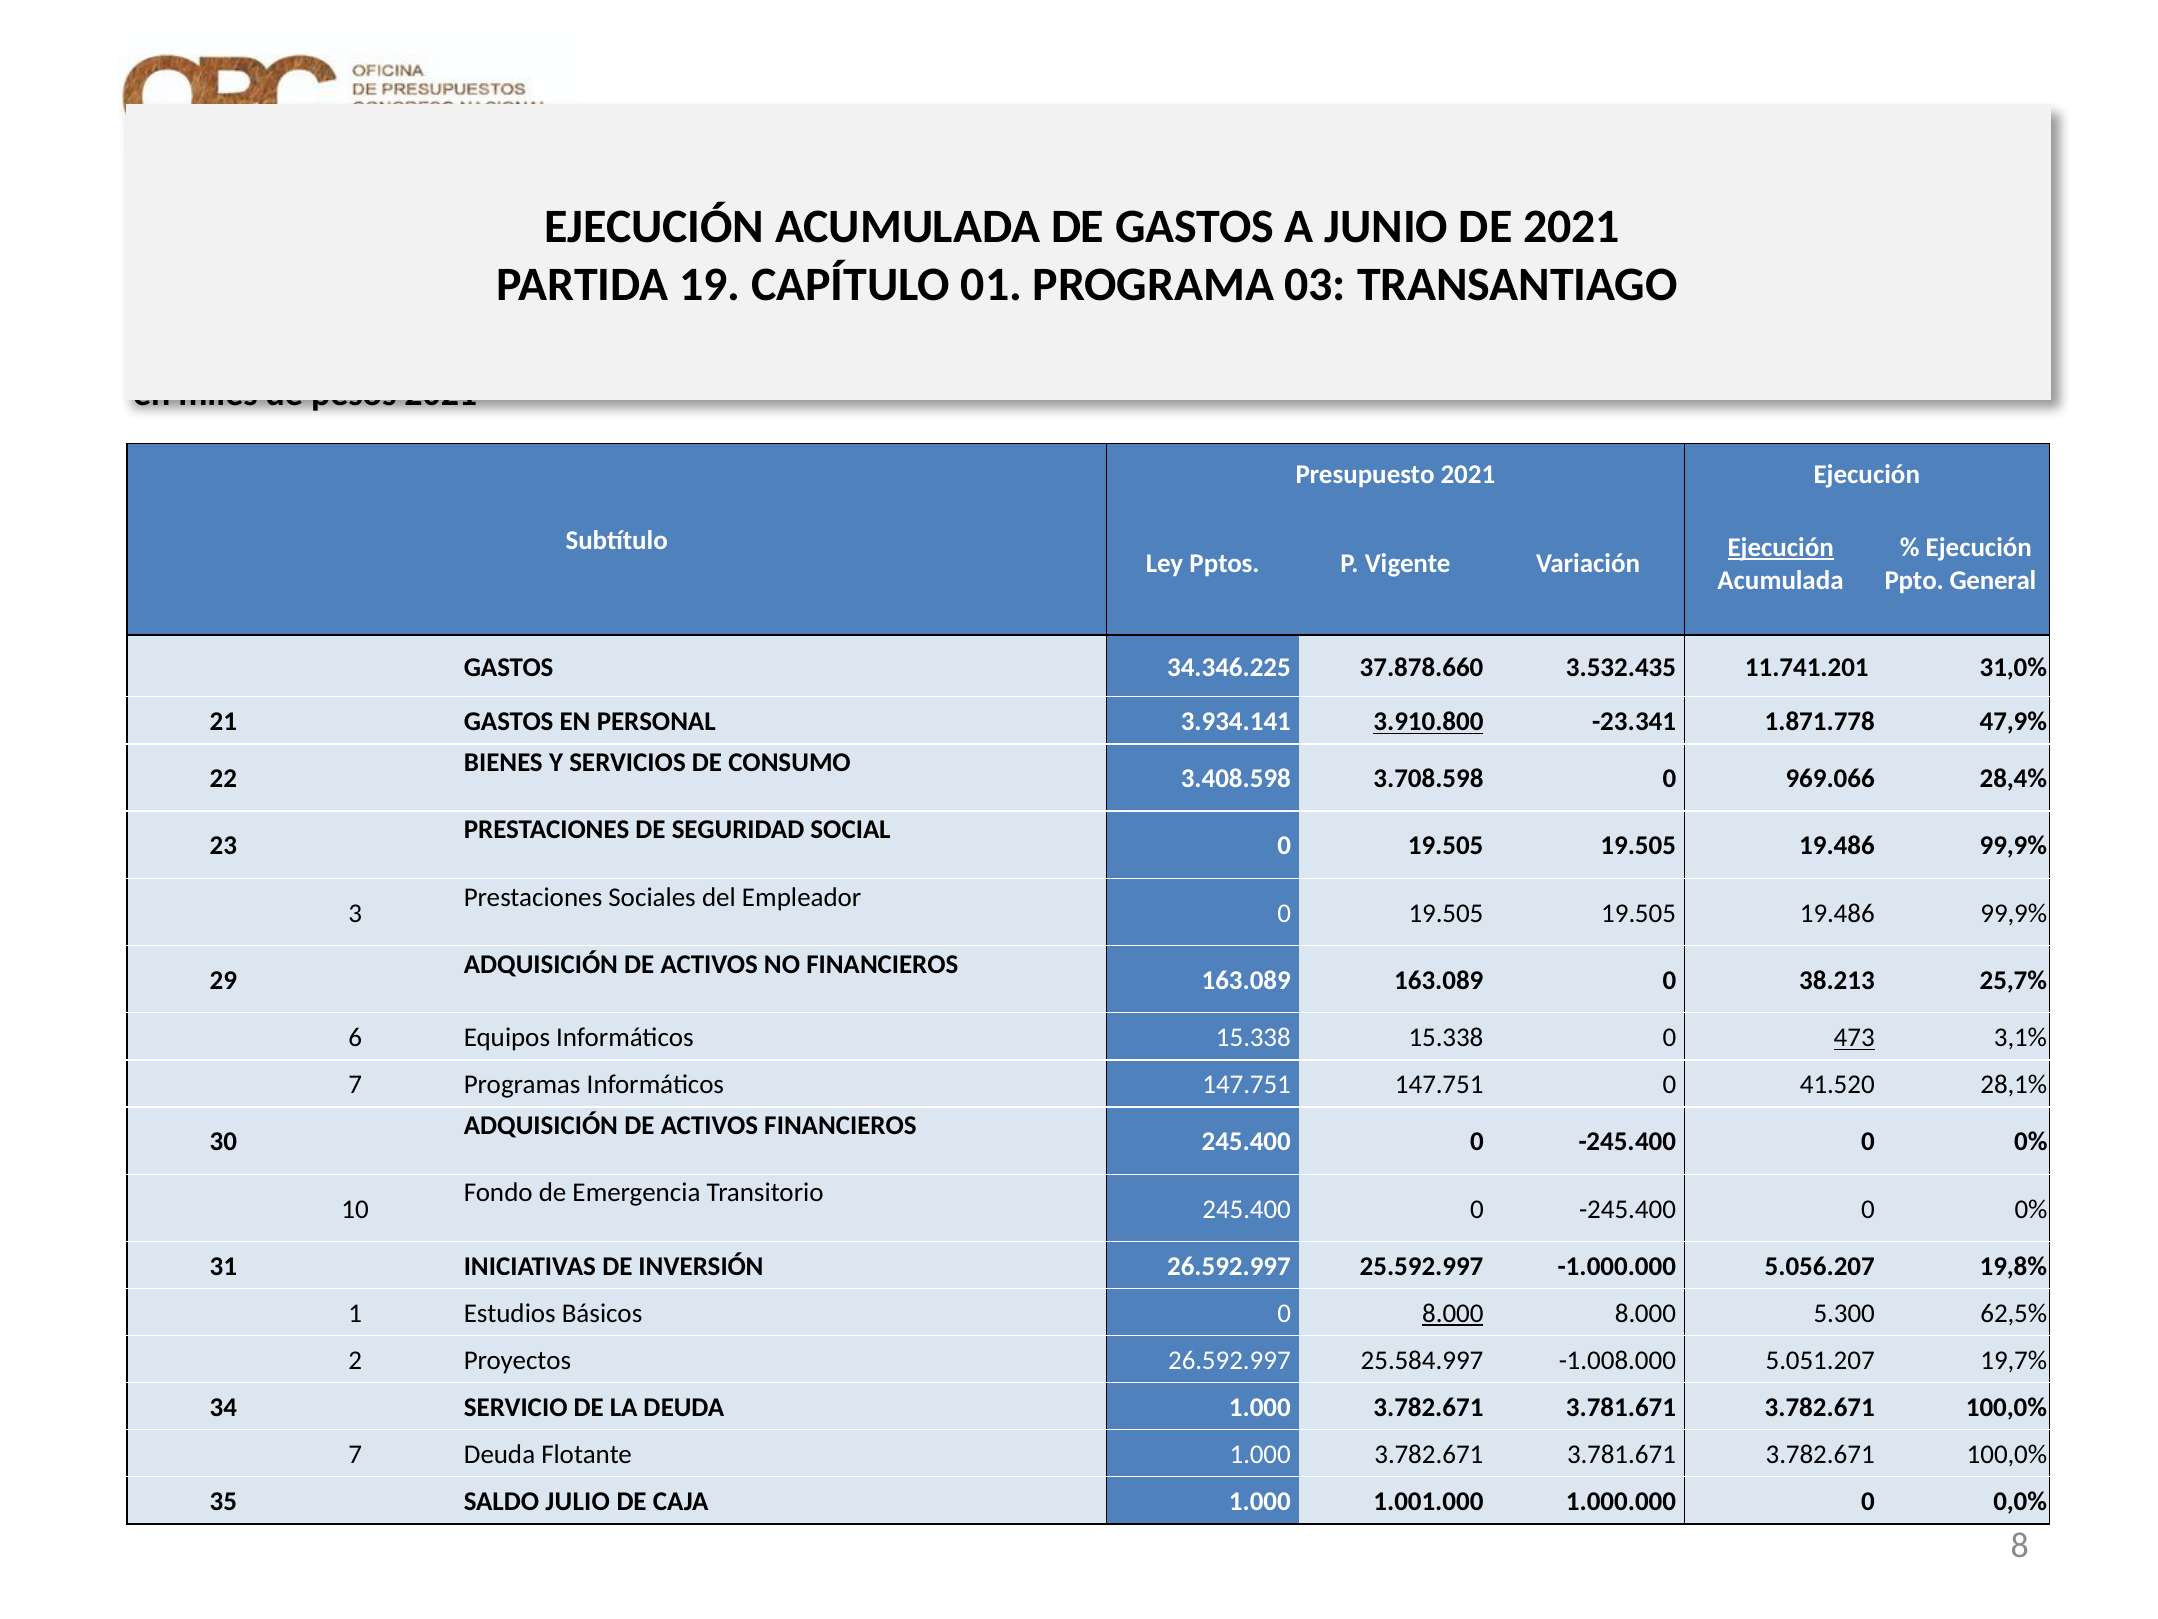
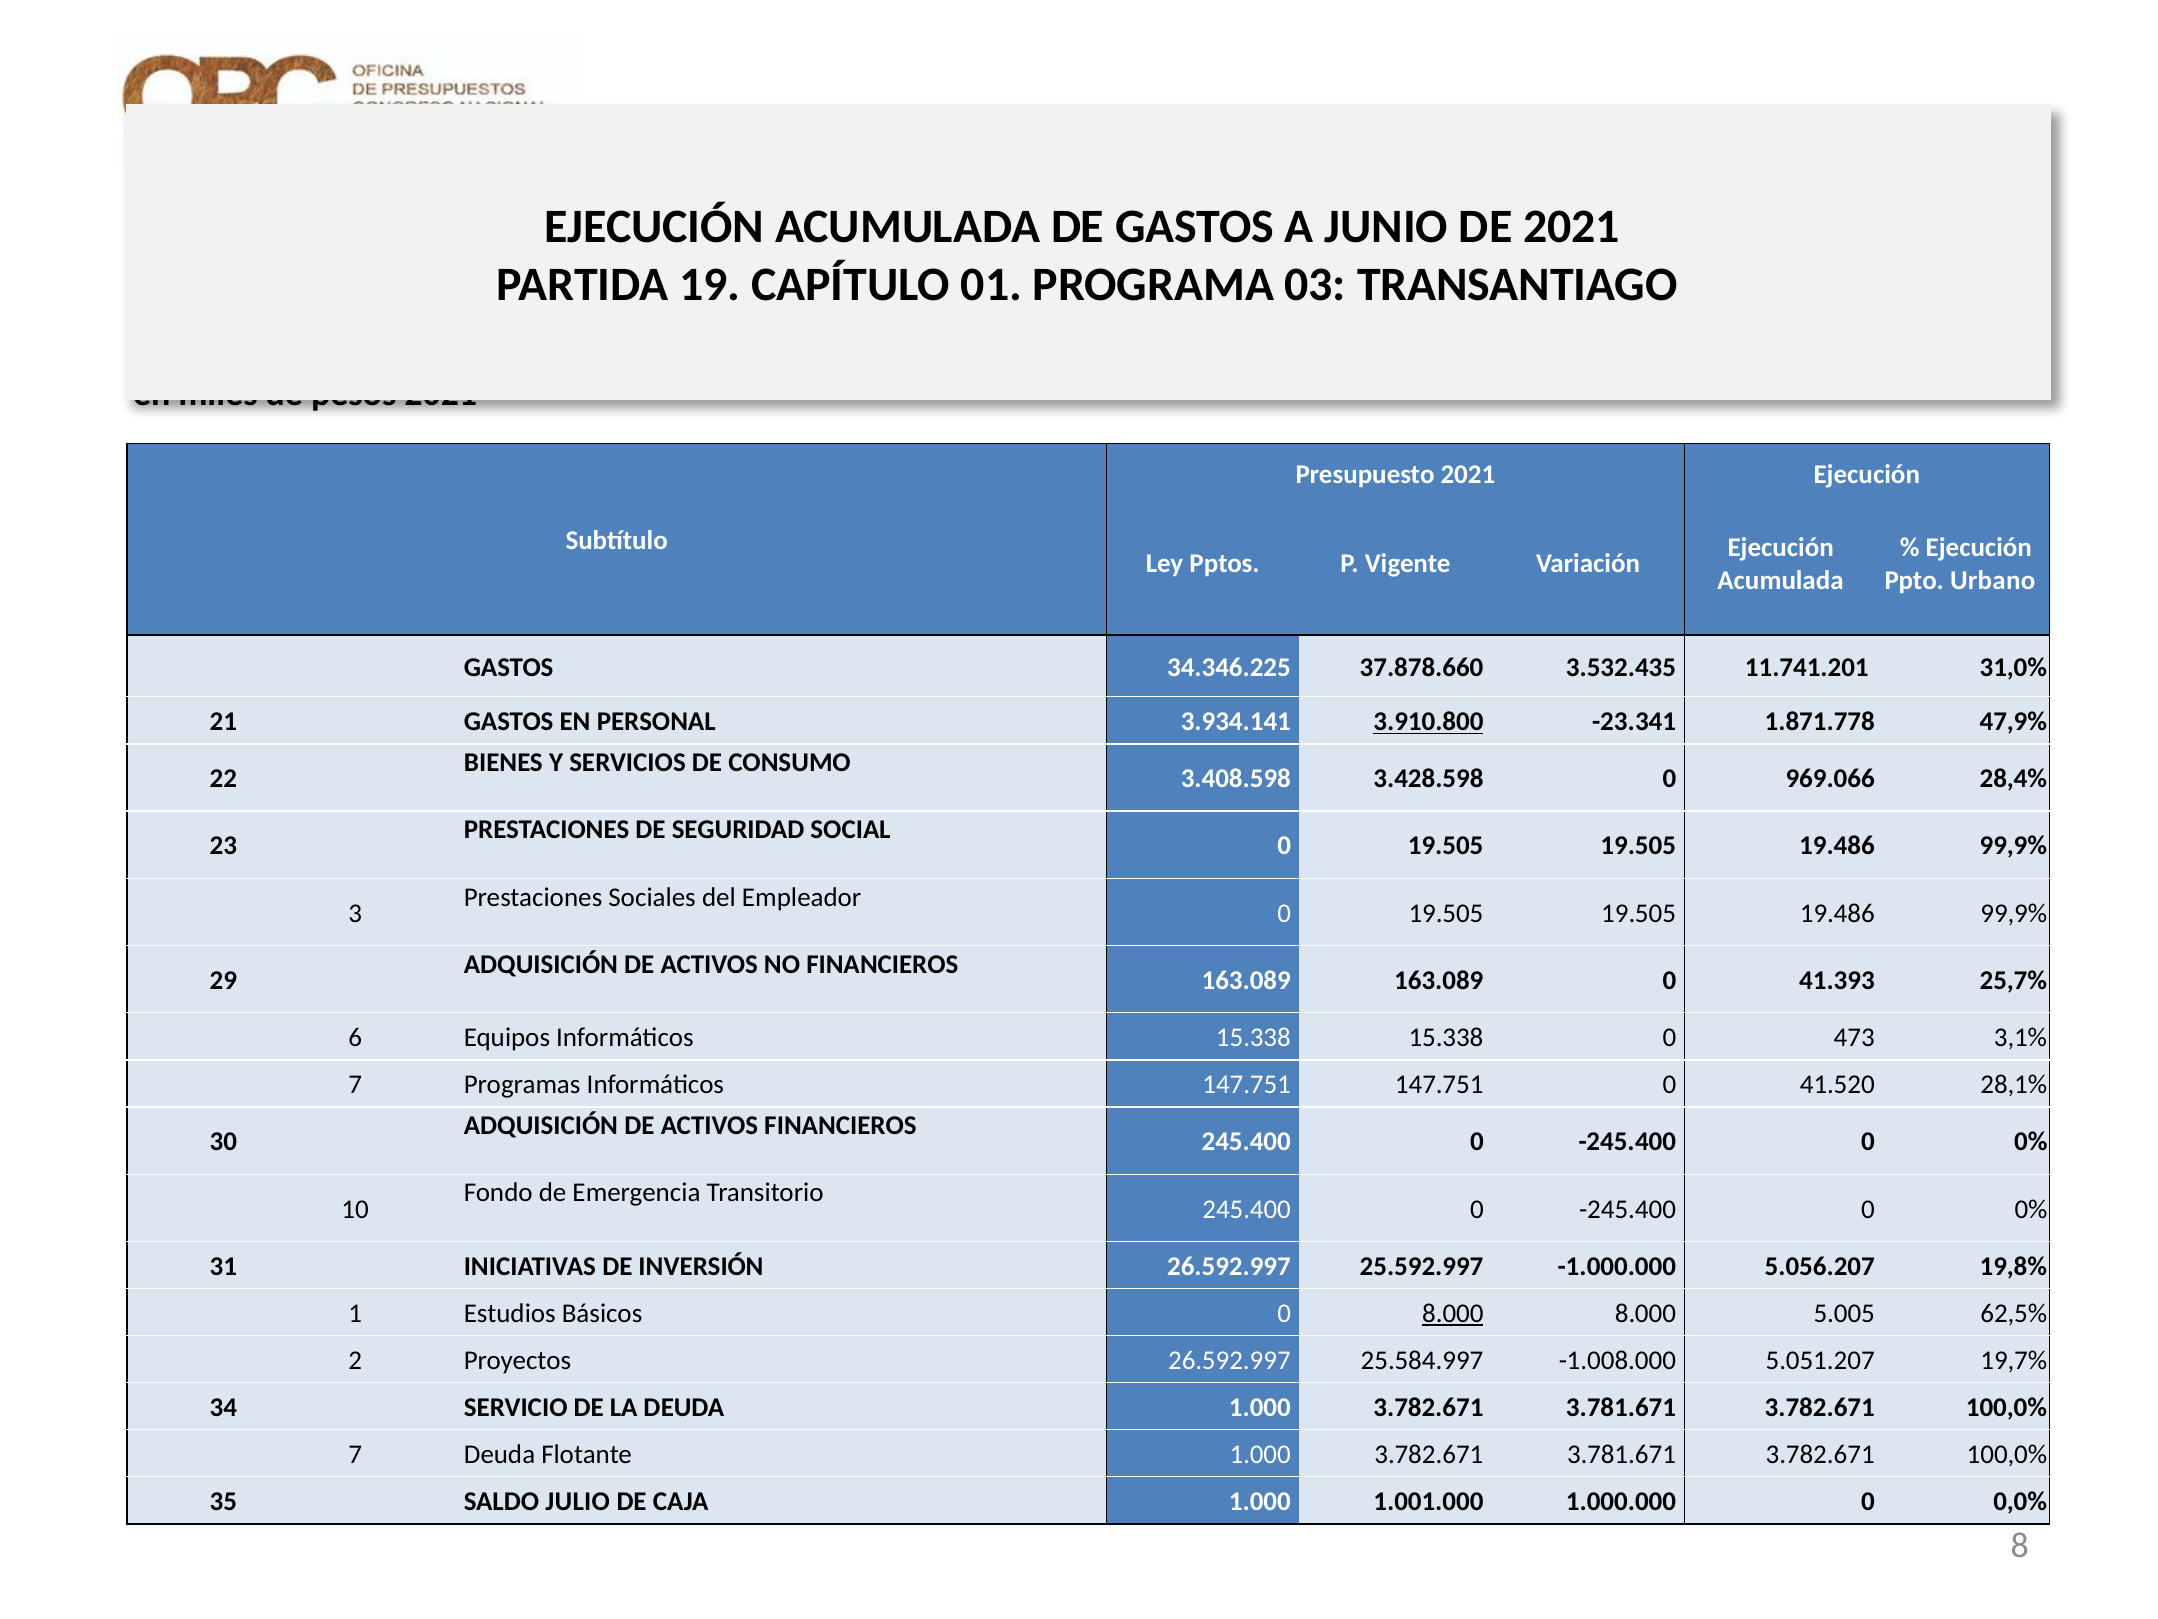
Ejecución underline: present -> none (1781, 547)
General: General -> Urbano (1993, 580)
3.708.598: 3.708.598 -> 3.428.598 (1428, 779)
38.213: 38.213 -> 41.393 (1837, 980)
473 underline: present -> none (1854, 1037)
5.300: 5.300 -> 5.005 (1844, 1313)
